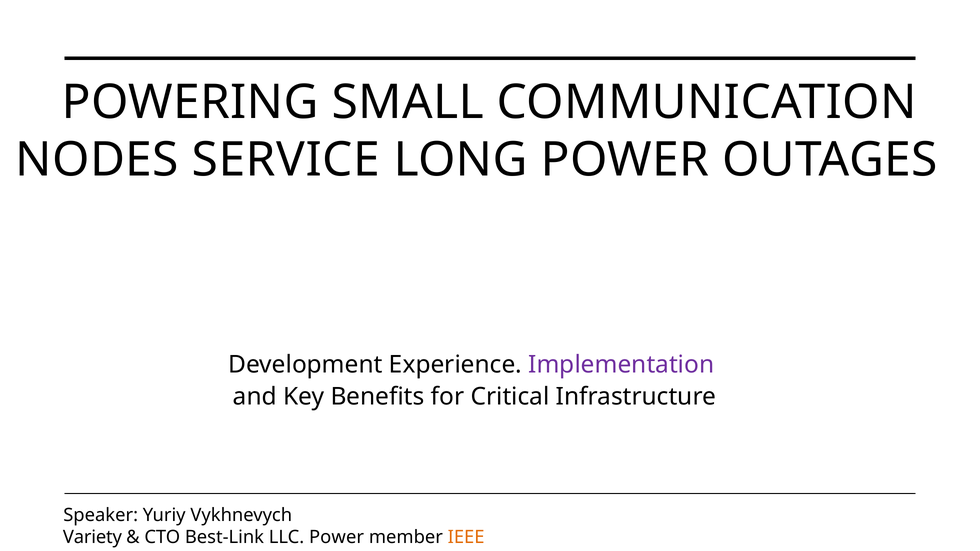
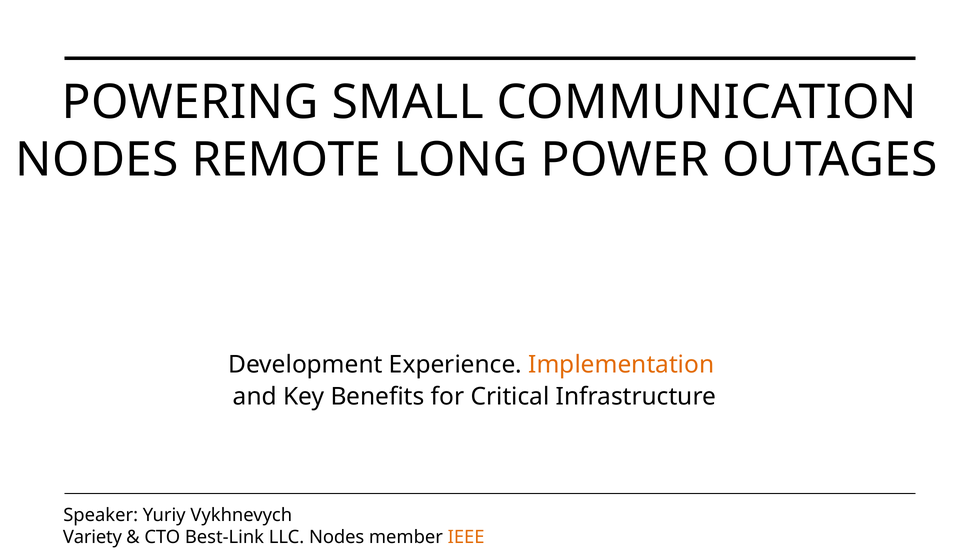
SERVICE: SERVICE -> REMOTE (286, 160)
Implementation colour: purple -> orange (621, 365)
LLC Power: Power -> Nodes (337, 537)
